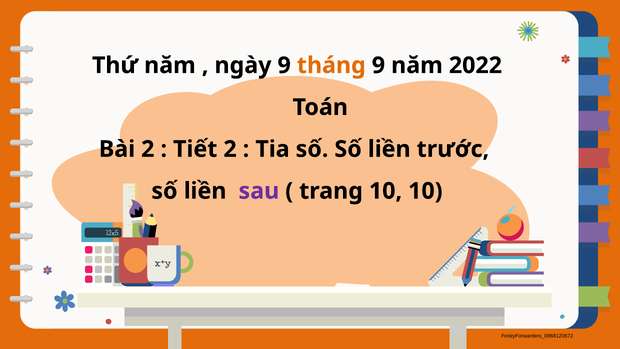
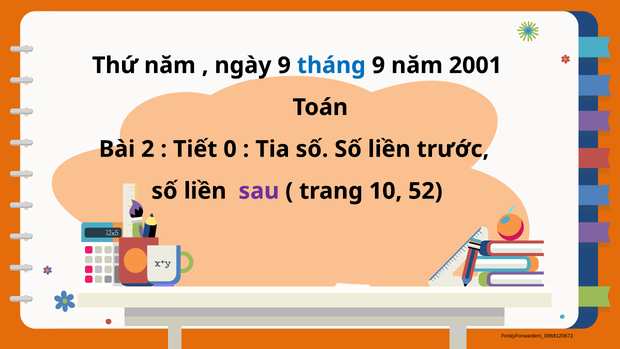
tháng colour: orange -> blue (331, 65)
2022: 2022 -> 2001 (475, 65)
Tiết 2: 2 -> 0 (230, 149)
10 10: 10 -> 52 (425, 191)
